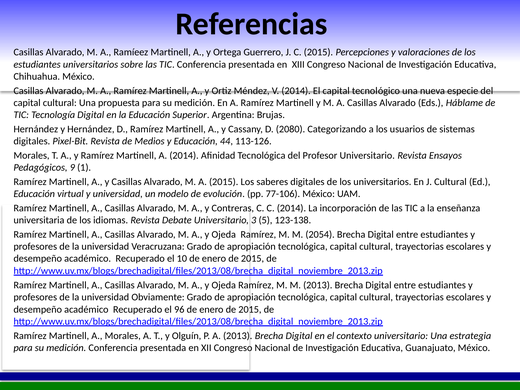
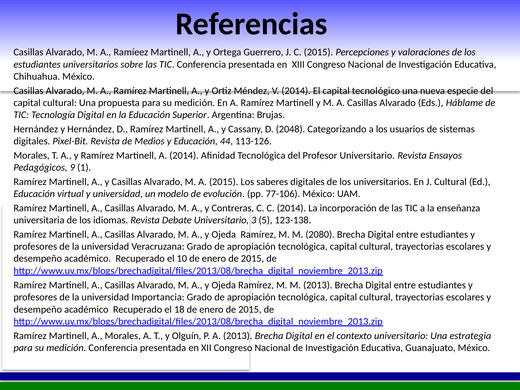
2080: 2080 -> 2048 (290, 129)
2054: 2054 -> 2080 (320, 234)
Obviamente: Obviamente -> Importancia (158, 297)
96: 96 -> 18 (179, 309)
